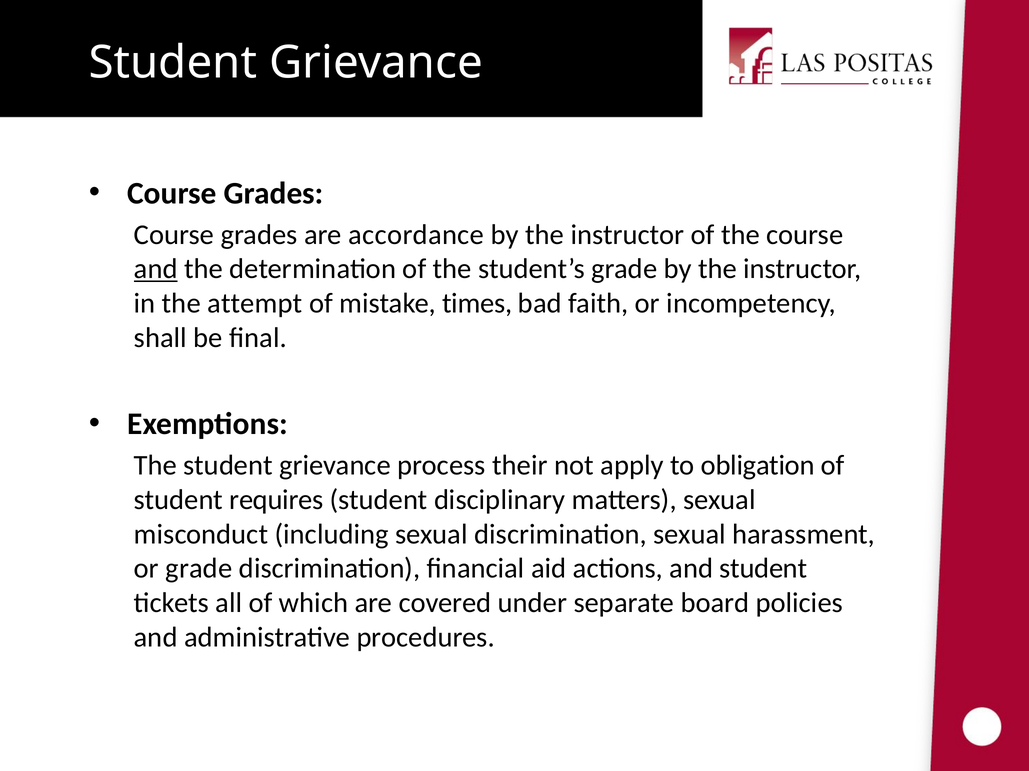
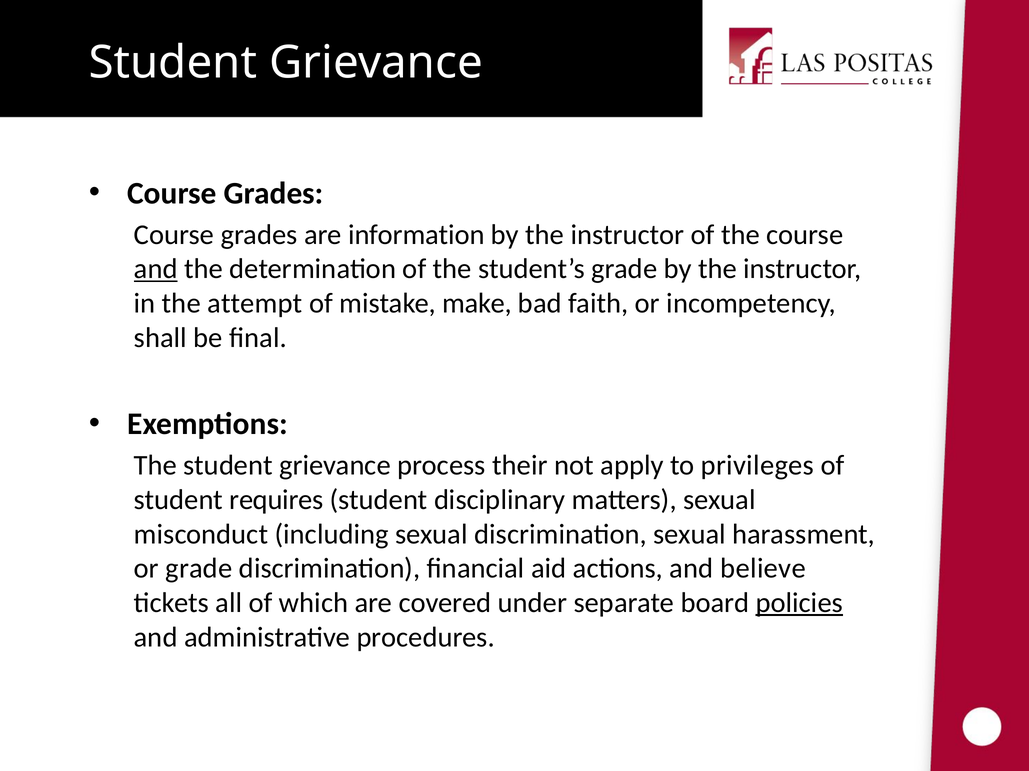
accordance: accordance -> information (416, 235)
times: times -> make (477, 304)
obligation: obligation -> privileges (757, 466)
and student: student -> believe (763, 569)
policies underline: none -> present (799, 603)
